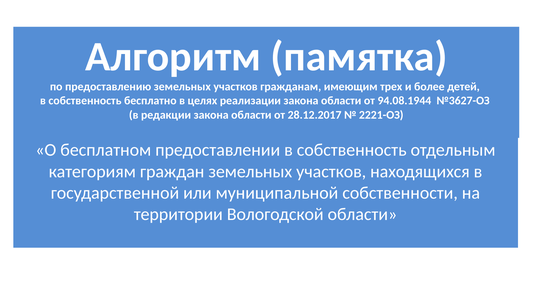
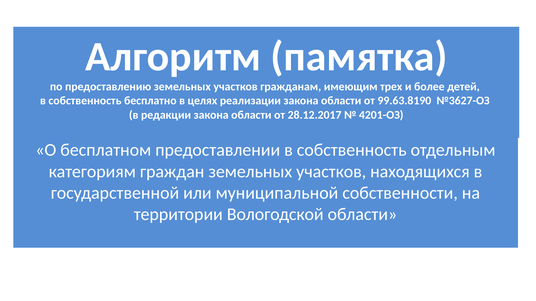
94.08.1944: 94.08.1944 -> 99.63.8190 (404, 101)
2221-ОЗ: 2221-ОЗ -> 4201-ОЗ (381, 115)
